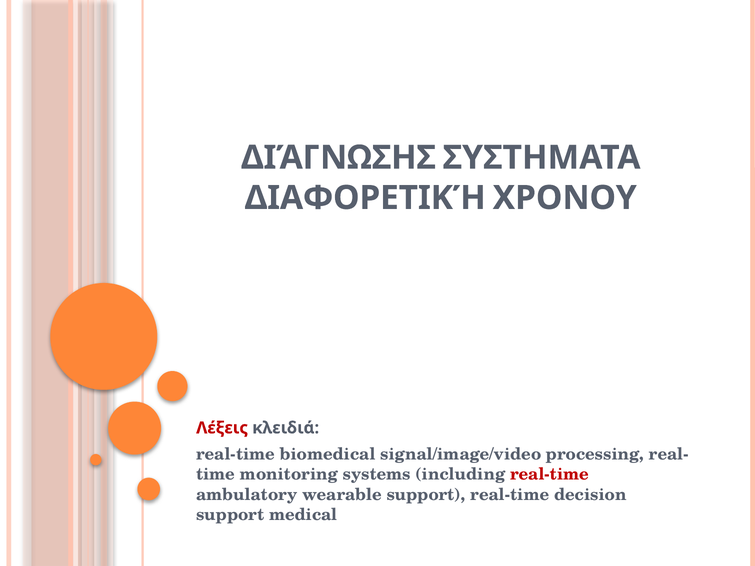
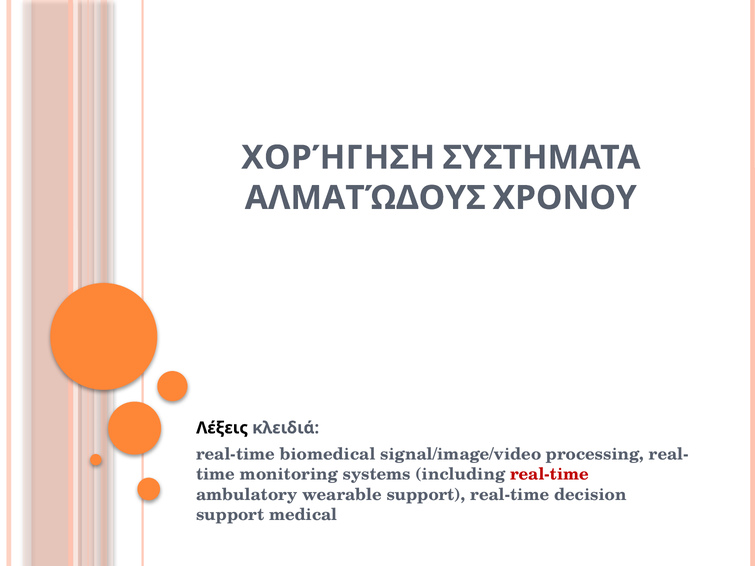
ΔΙΆΓΝΩΣΗΣ: ΔΙΆΓΝΩΣΗΣ -> ΧΟΡΉΓΗΣΗ (338, 158)
ΔΙΑΦΟΡΕΤΙΚΉ: ΔΙΑΦΟΡΕΤΙΚΉ -> ΑΛΜΑΤΏΔΟΥΣ (365, 198)
Λέξεις colour: red -> black (222, 428)
